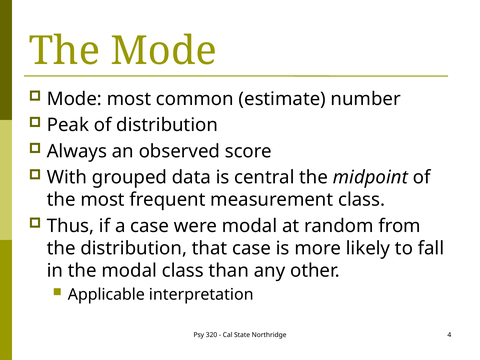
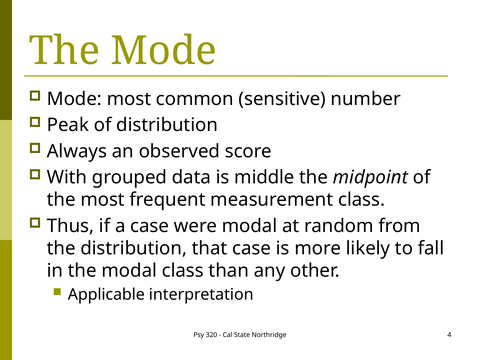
estimate: estimate -> sensitive (282, 99)
central: central -> middle (264, 177)
